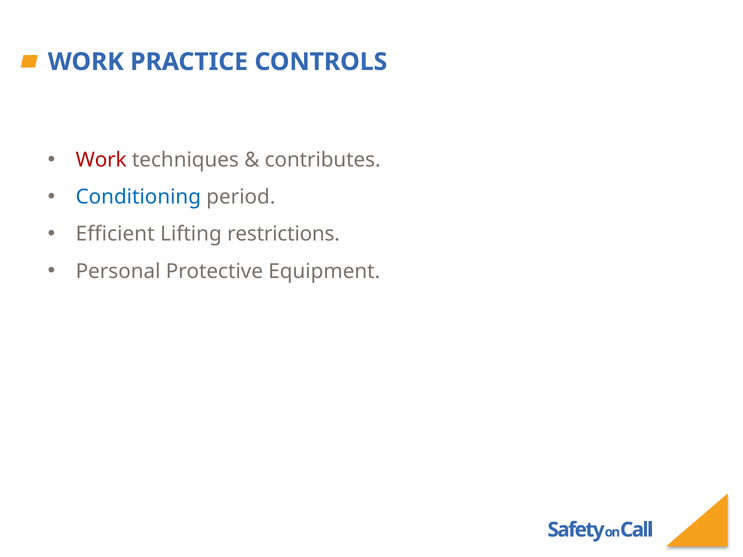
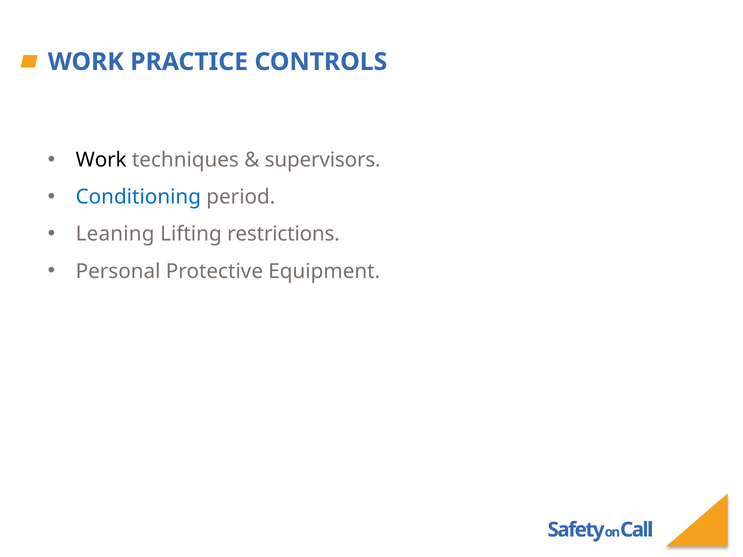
Work colour: red -> black (101, 160)
contributes: contributes -> supervisors (323, 160)
Efficient: Efficient -> Leaning (115, 234)
